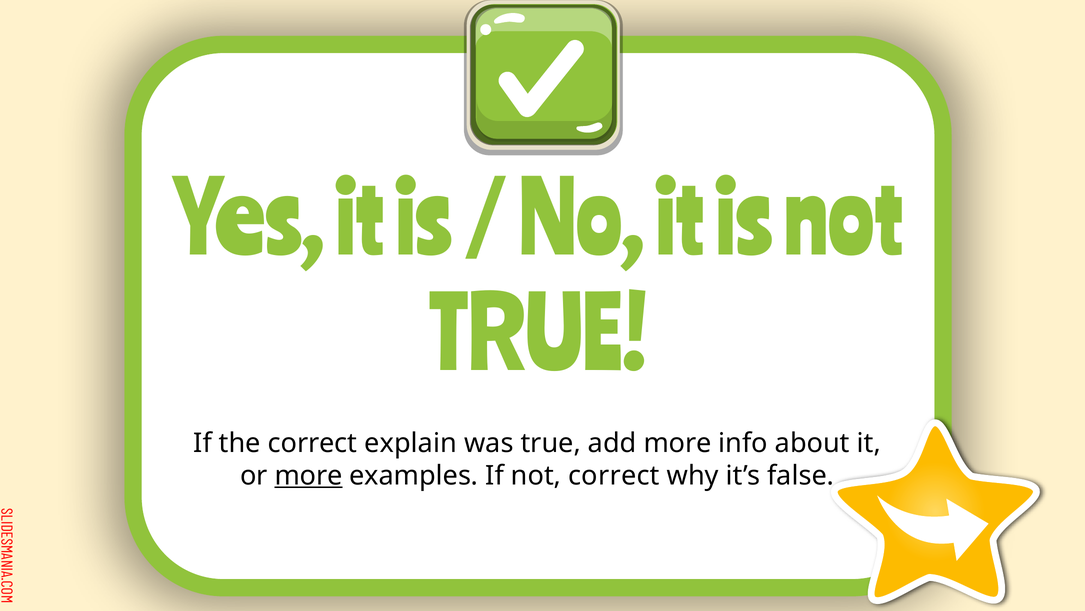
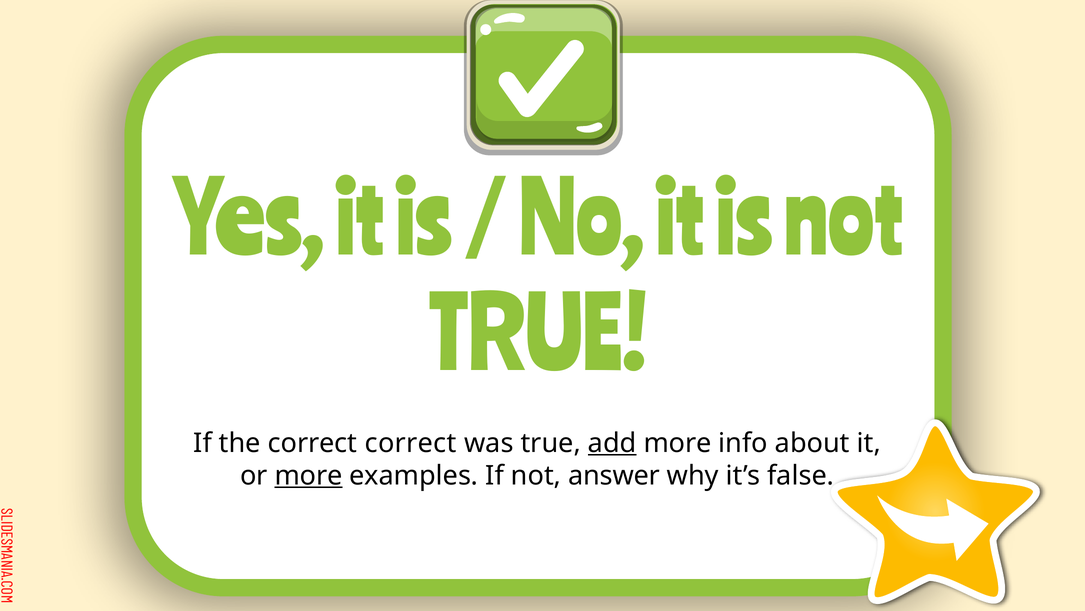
correct explain: explain -> correct (411, 443)
add underline: none -> present (612, 443)
not correct: correct -> answer (614, 475)
